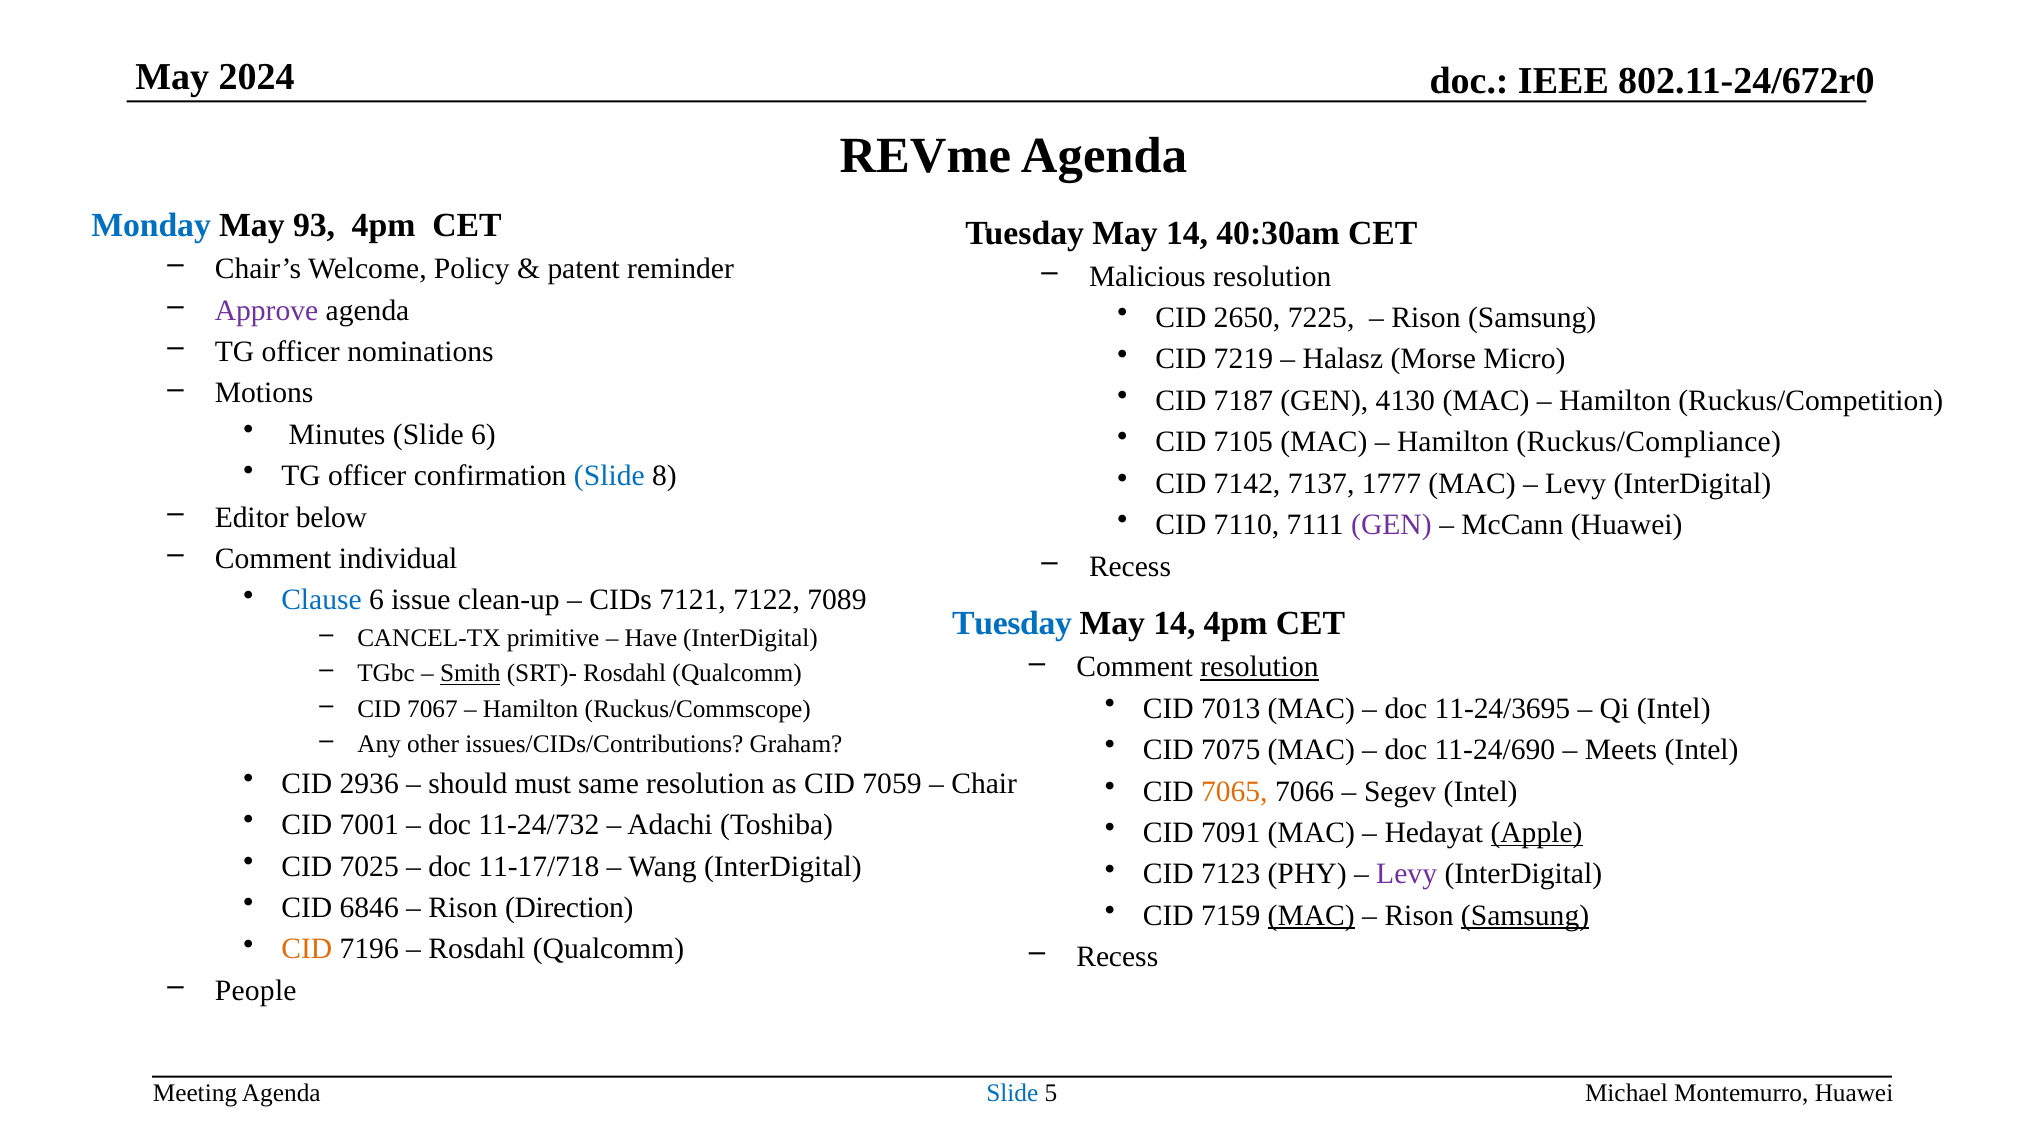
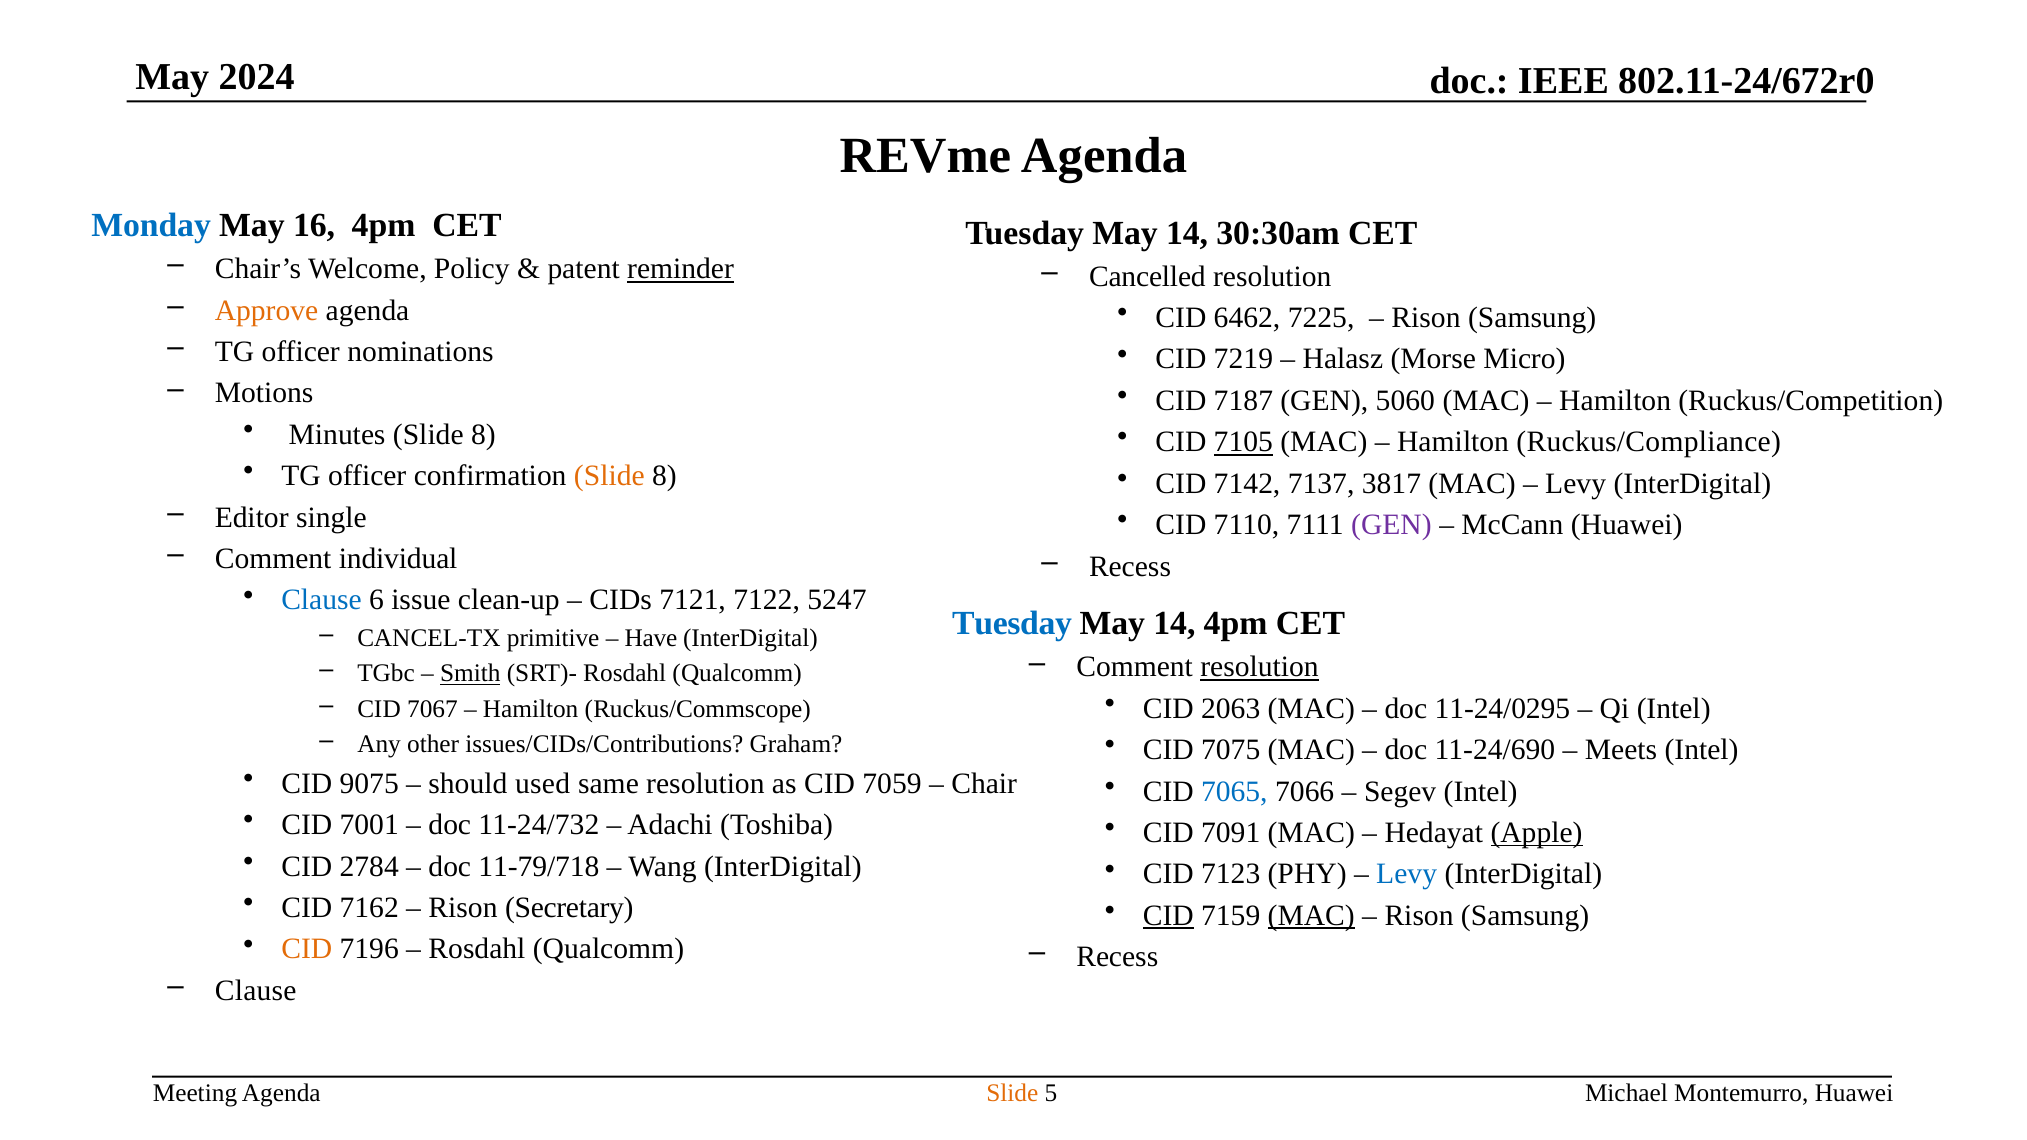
93: 93 -> 16 (314, 226)
40:30am: 40:30am -> 30:30am (1278, 233)
reminder underline: none -> present (681, 269)
Malicious: Malicious -> Cancelled (1147, 276)
Approve colour: purple -> orange (267, 310)
2650: 2650 -> 6462 (1247, 318)
4130: 4130 -> 5060 (1405, 401)
Minutes Slide 6: 6 -> 8 (483, 435)
7105 underline: none -> present (1243, 442)
Slide colour: blue -> orange (609, 476)
1777: 1777 -> 3817 (1391, 484)
below: below -> single (331, 517)
7089: 7089 -> 5247 (837, 600)
7013: 7013 -> 2063 (1231, 709)
11-24/3695: 11-24/3695 -> 11-24/0295 (1502, 709)
2936: 2936 -> 9075 (369, 784)
must: must -> used (543, 784)
7065 colour: orange -> blue (1234, 792)
7025: 7025 -> 2784 (369, 867)
11-17/718: 11-17/718 -> 11-79/718 (539, 867)
Levy colour: purple -> blue (1407, 874)
6846: 6846 -> 7162 (369, 908)
Direction: Direction -> Secretary (569, 908)
CID underline: none -> present (1168, 916)
Samsung underline: present -> none (1525, 916)
People: People -> Clause (256, 991)
Slide colour: blue -> orange (1012, 1094)
